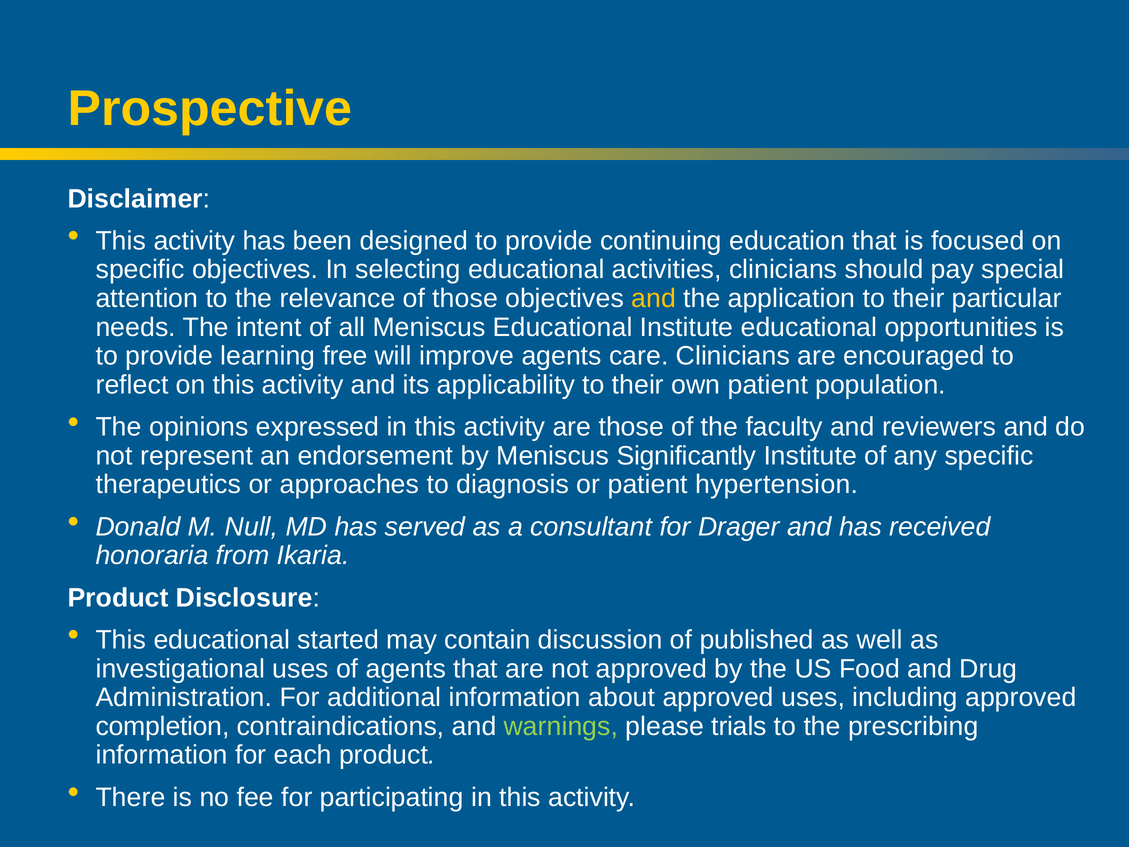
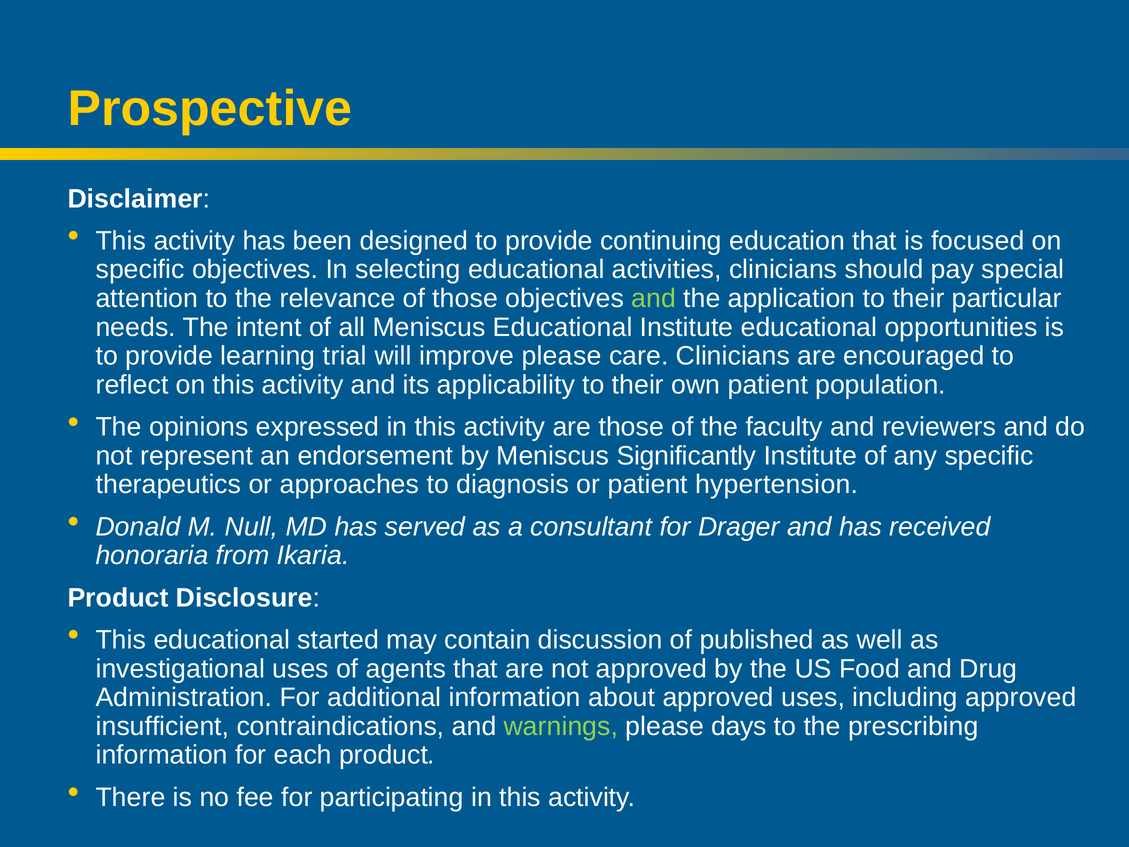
and colour: yellow -> light green (654, 298)
free: free -> trial (345, 356)
improve agents: agents -> please (561, 356)
completion: completion -> insufficient (162, 726)
trials: trials -> days (739, 726)
